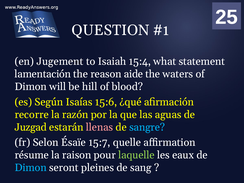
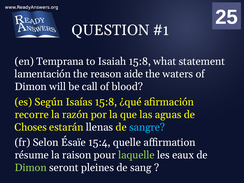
Jugement: Jugement -> Temprana (60, 61)
Isaiah 15:4: 15:4 -> 15:8 (140, 61)
hill: hill -> call (90, 87)
Isaías 15:6: 15:6 -> 15:8 (106, 102)
Juzgad: Juzgad -> Choses (31, 127)
llenas colour: pink -> white (100, 127)
15:7: 15:7 -> 15:4 (99, 142)
Dimon colour: light blue -> light green (31, 168)
